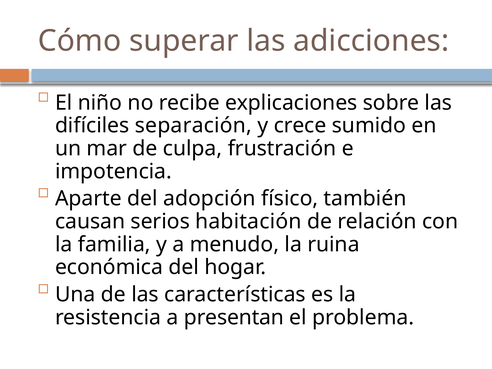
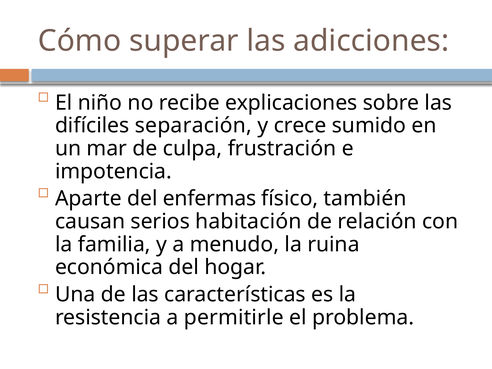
adopción: adopción -> enfermas (210, 199)
presentan: presentan -> permitirle (234, 317)
